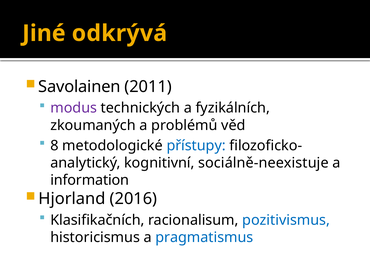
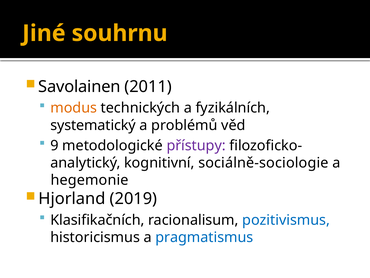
odkrývá: odkrývá -> souhrnu (120, 33)
modus colour: purple -> orange (74, 108)
zkoumaných: zkoumaných -> systematický (93, 125)
8: 8 -> 9 (54, 145)
přístupy colour: blue -> purple (196, 145)
sociálně-neexistuje: sociálně-neexistuje -> sociálně-sociologie (263, 163)
information: information -> hegemonie (90, 180)
2016: 2016 -> 2019 (133, 198)
